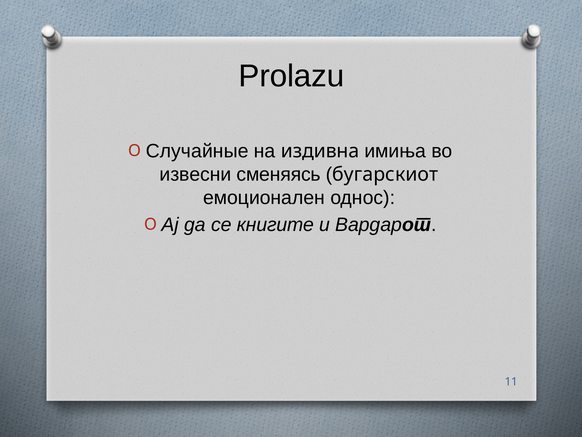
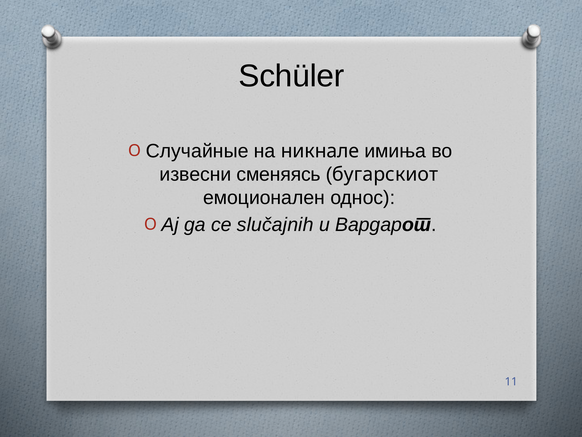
Prolazu: Prolazu -> Schüler (291, 76)
издивна: издивна -> никнале (320, 151)
книгите: книгите -> slučajnih (275, 225)
